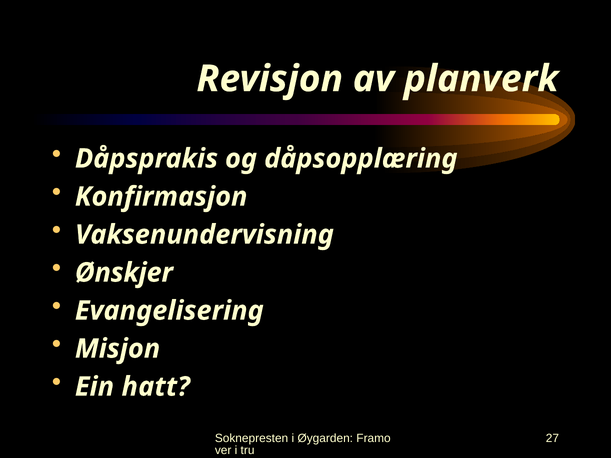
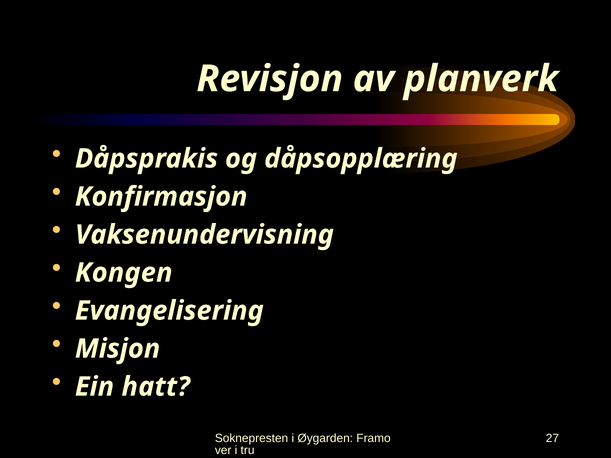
Ønskjer: Ønskjer -> Kongen (124, 273)
